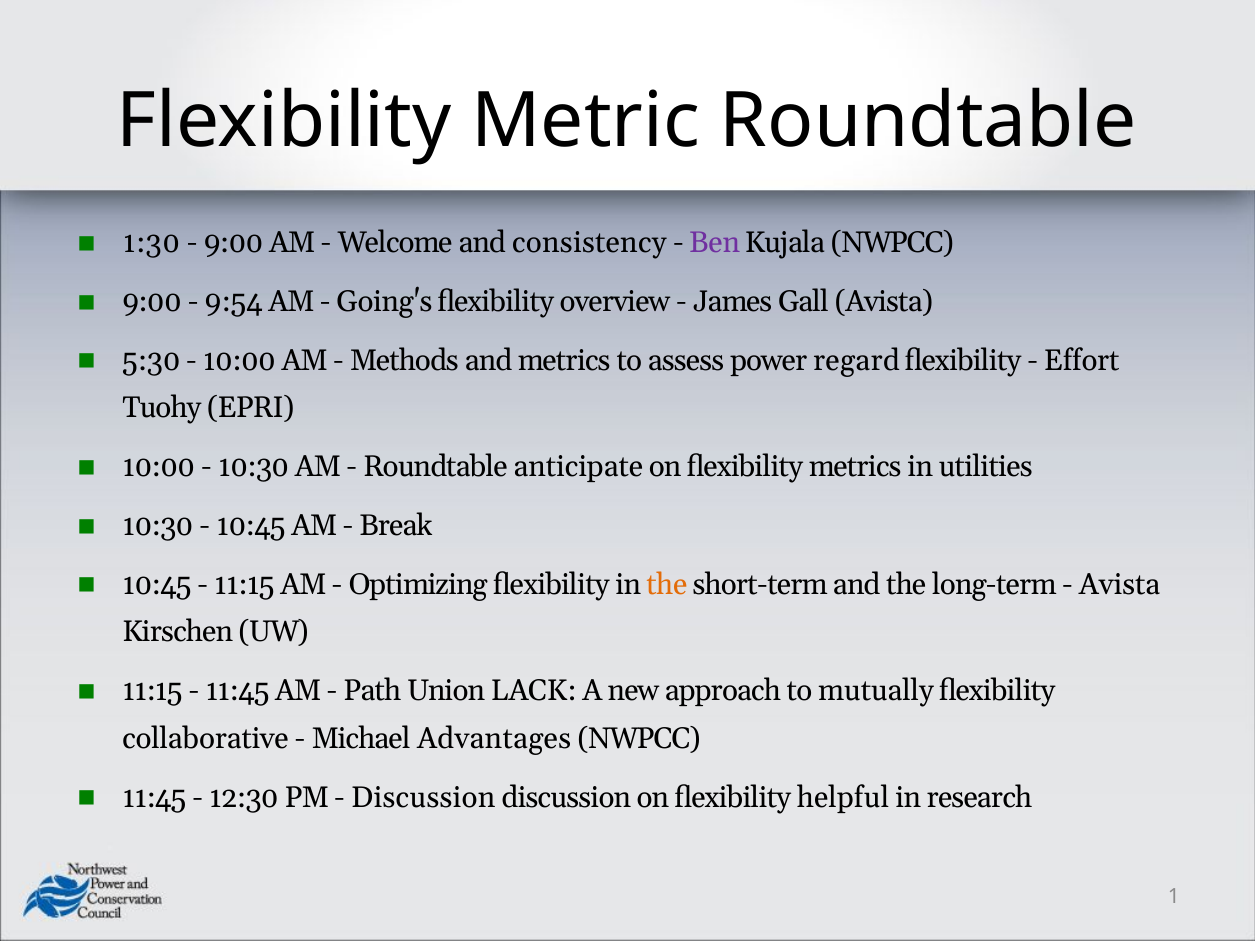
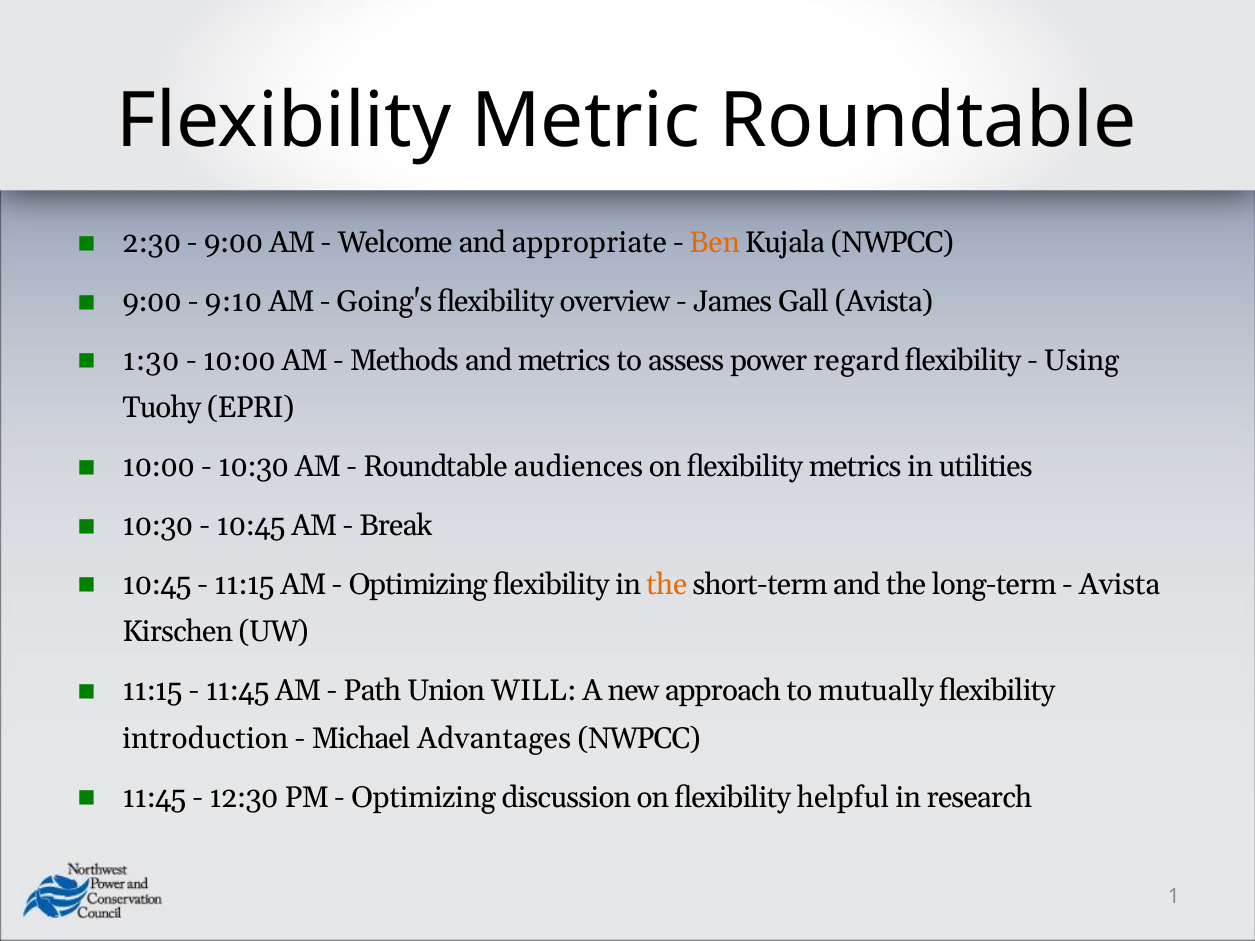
1:30: 1:30 -> 2:30 (152, 243)
consistency: consistency -> appropriate (589, 243)
Ben colour: purple -> orange (715, 243)
9:54: 9:54 -> 9:10 (234, 302)
5:30: 5:30 -> 1:30 (151, 361)
Effort: Effort -> Using (1082, 361)
anticipate: anticipate -> audiences (578, 467)
LACK: LACK -> WILL (534, 691)
collaborative: collaborative -> introduction (205, 739)
Discussion: Discussion -> Optimizing (424, 798)
